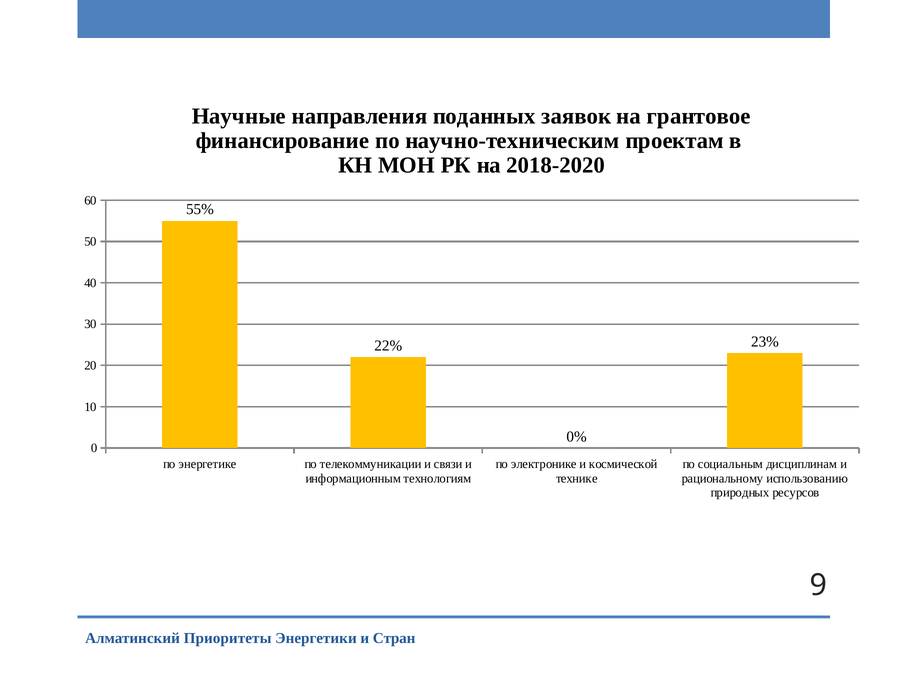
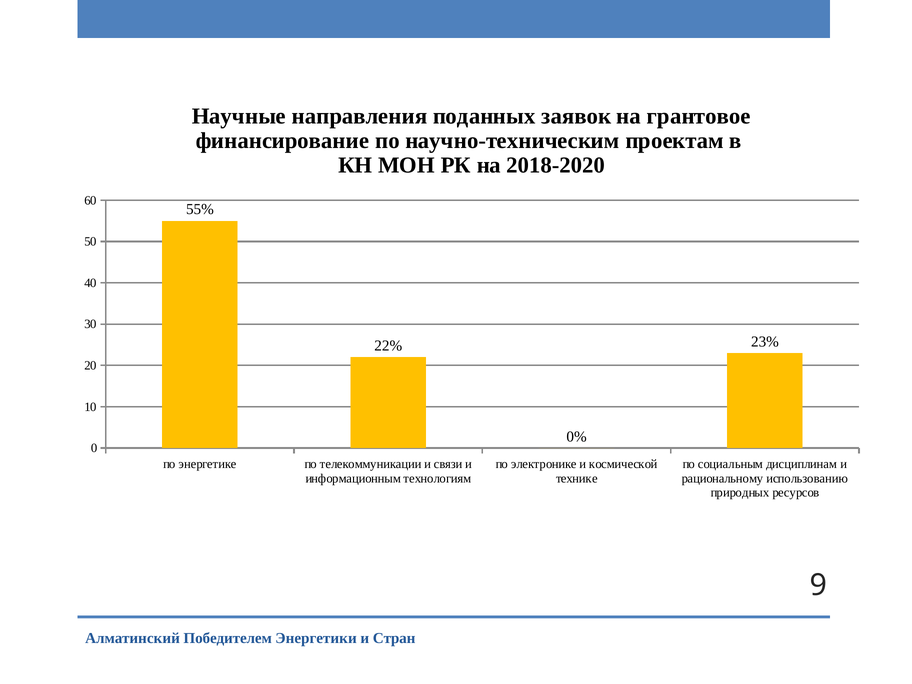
Приоритеты: Приоритеты -> Победителем (228, 638)
